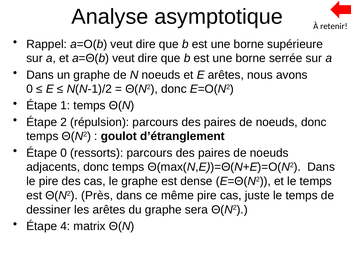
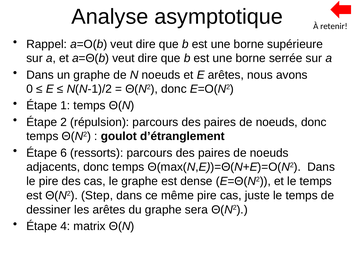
Étape 0: 0 -> 6 (64, 153)
Près: Près -> Step (97, 195)
